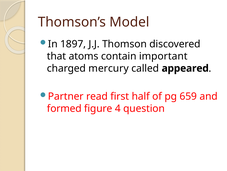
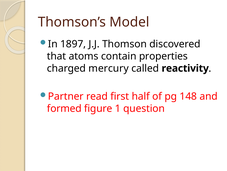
important: important -> properties (163, 56)
appeared: appeared -> reactivity (185, 68)
659: 659 -> 148 (188, 96)
4: 4 -> 1 (118, 108)
